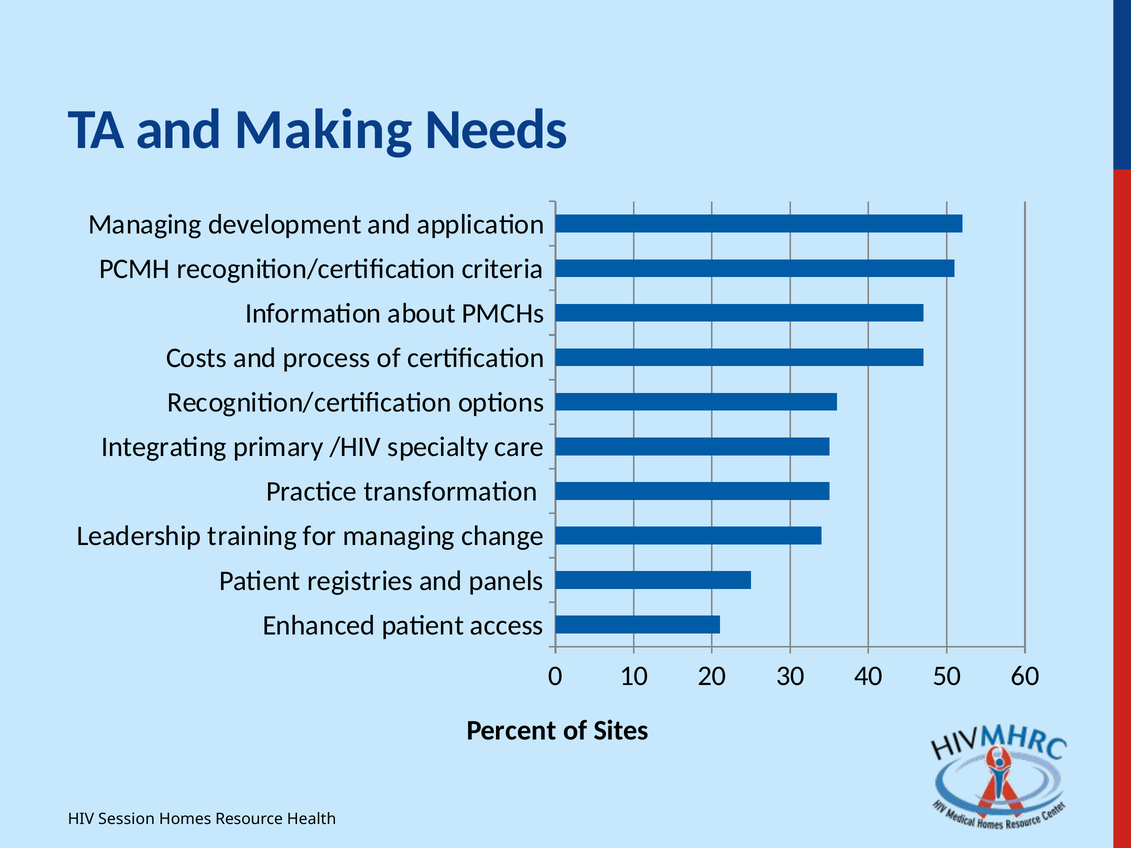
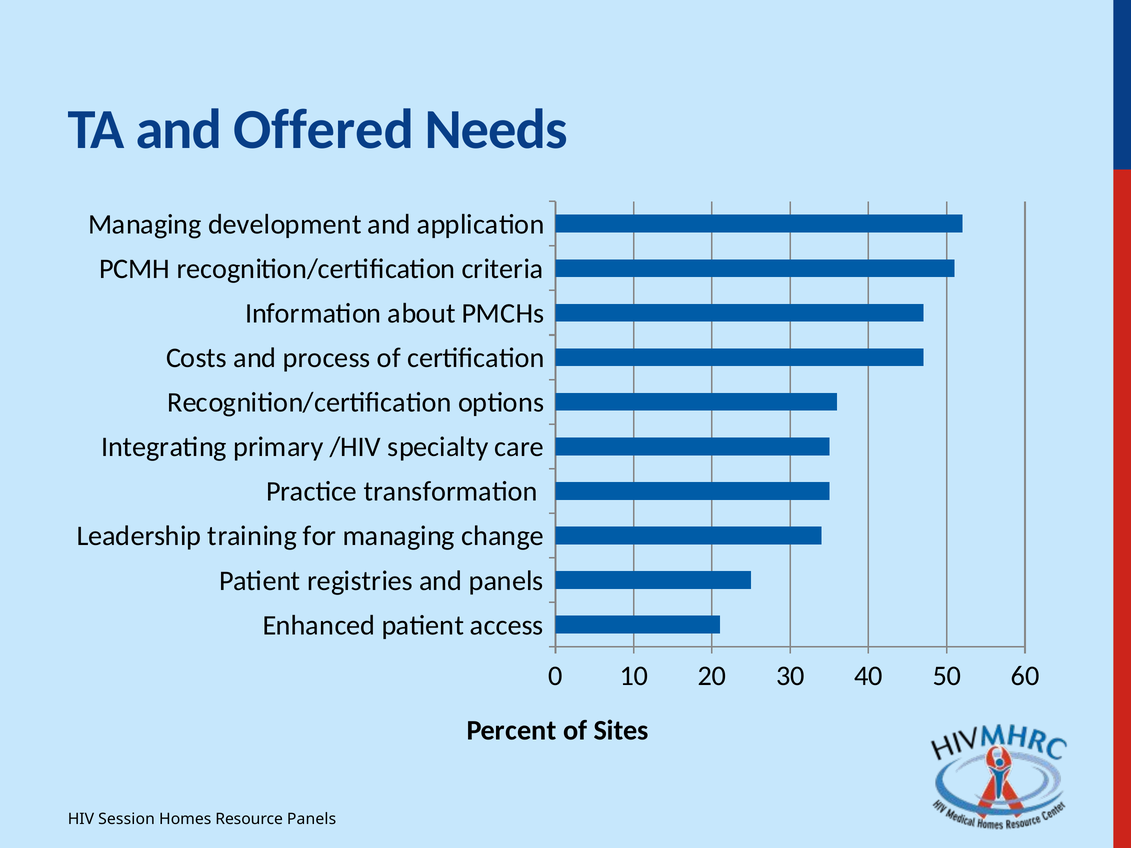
Making: Making -> Offered (324, 130)
Resource Health: Health -> Panels (312, 819)
